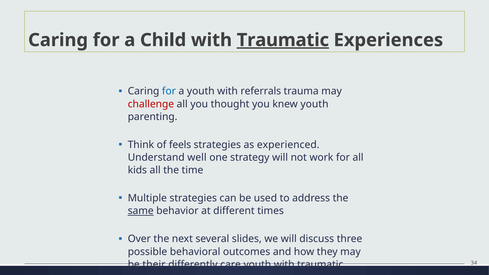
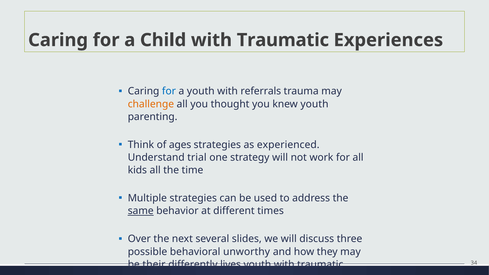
Traumatic underline: present -> none (283, 40)
challenge colour: red -> orange (151, 104)
feels: feels -> ages (180, 145)
well: well -> trial (197, 157)
outcomes: outcomes -> unworthy (247, 252)
care: care -> lives (231, 264)
